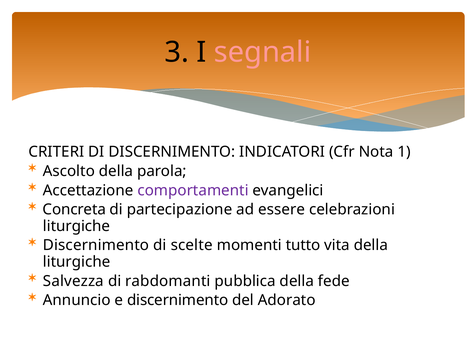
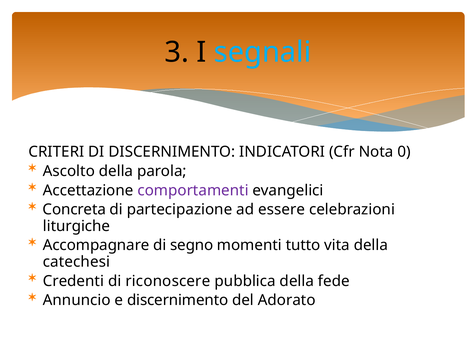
segnali colour: pink -> light blue (263, 52)
1: 1 -> 0 (404, 152)
Discernimento: Discernimento -> Accompagnare (96, 245)
scelte: scelte -> segno (192, 245)
liturgiche: liturgiche -> catechesi (77, 262)
Salvezza: Salvezza -> Credenti (73, 281)
rabdomanti: rabdomanti -> riconoscere (168, 281)
